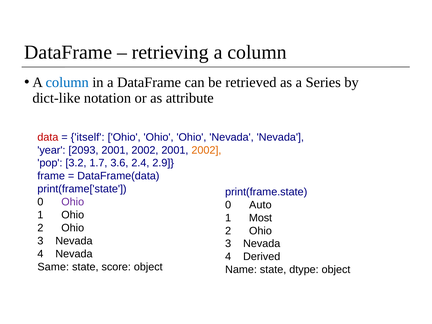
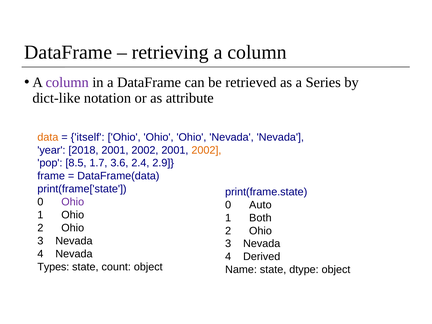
column colour: blue -> purple (67, 82)
data colour: red -> orange (48, 137)
2093: 2093 -> 2018 (83, 150)
3.2: 3.2 -> 8.5 (76, 163)
Most: Most -> Both (260, 218)
Same: Same -> Types (53, 267)
score: score -> count (116, 267)
